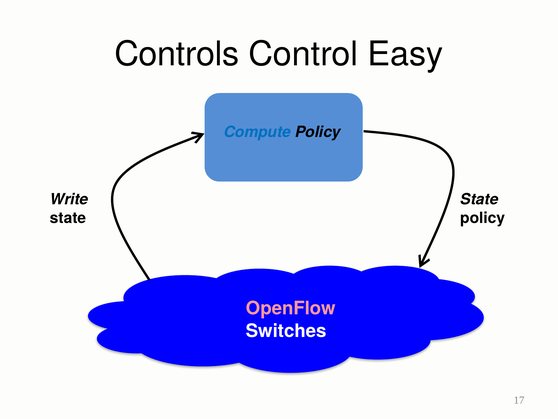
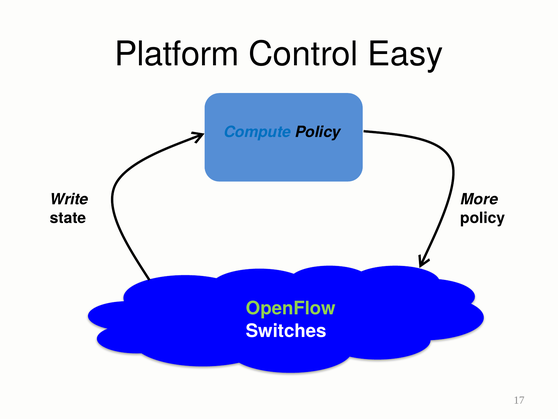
Controls: Controls -> Platform (177, 54)
State: State -> More (479, 199)
OpenFlow colour: pink -> light green (291, 308)
